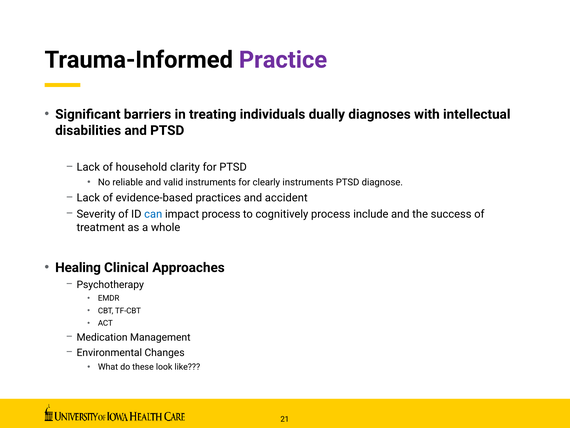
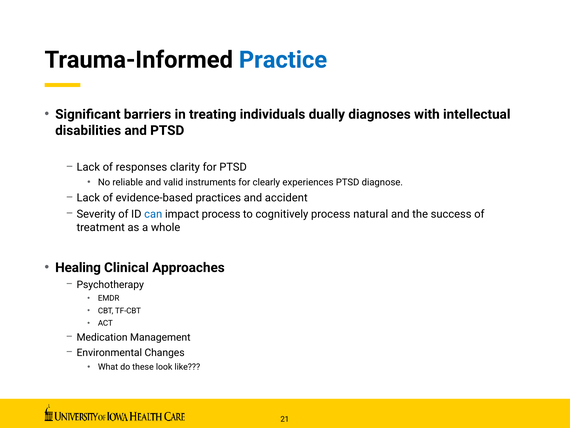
Practice colour: purple -> blue (283, 60)
household: household -> responses (141, 167)
clearly instruments: instruments -> experiences (308, 182)
include: include -> natural (371, 214)
